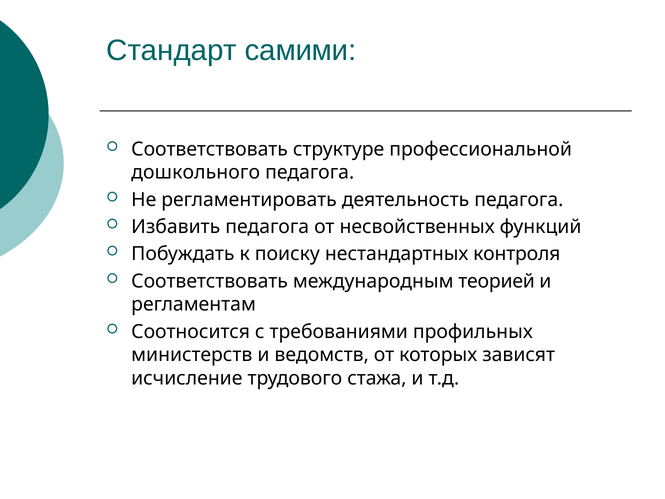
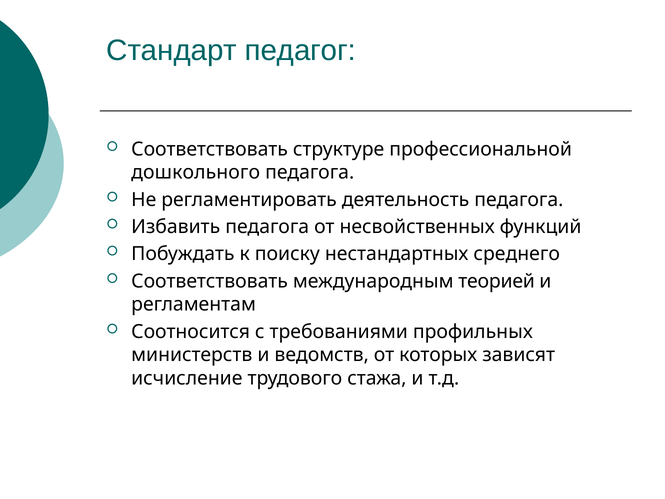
самими: самими -> педагог (300, 51)
контроля: контроля -> среднего (517, 254)
